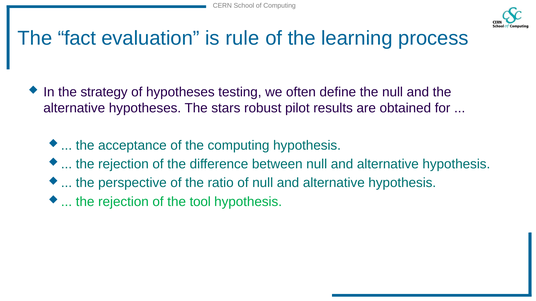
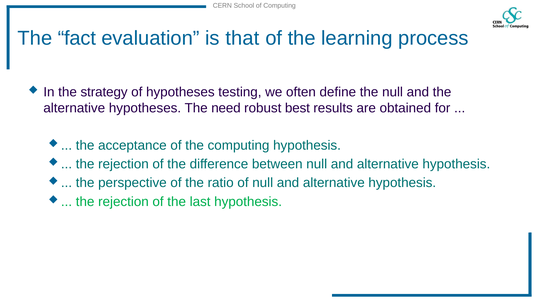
rule: rule -> that (242, 38)
stars: stars -> need (226, 108)
pilot: pilot -> best (297, 108)
tool: tool -> last (200, 202)
